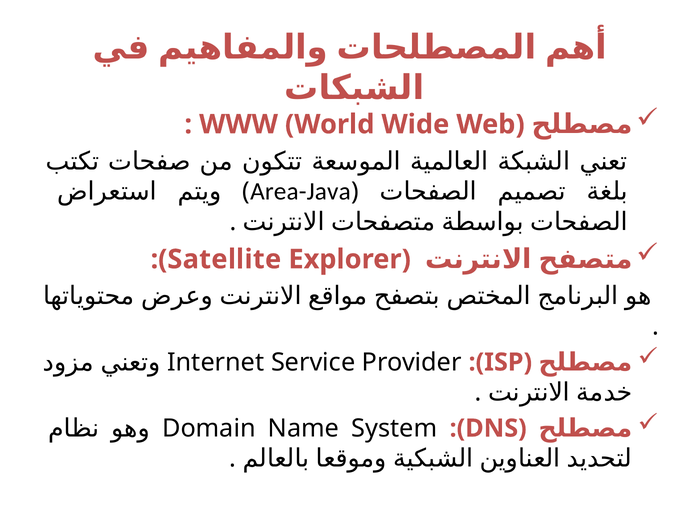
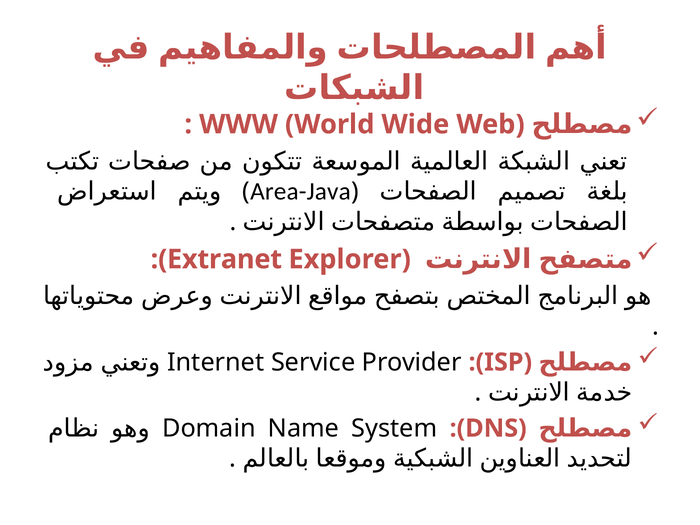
Satellite: Satellite -> Extranet (225, 259)
